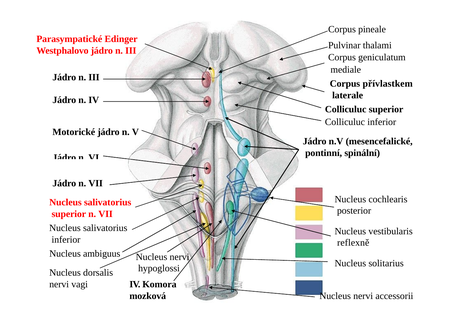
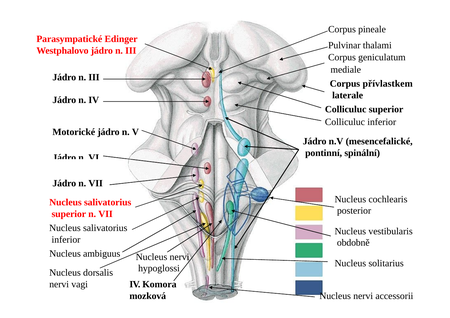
reflexně: reflexně -> obdobně (353, 243)
